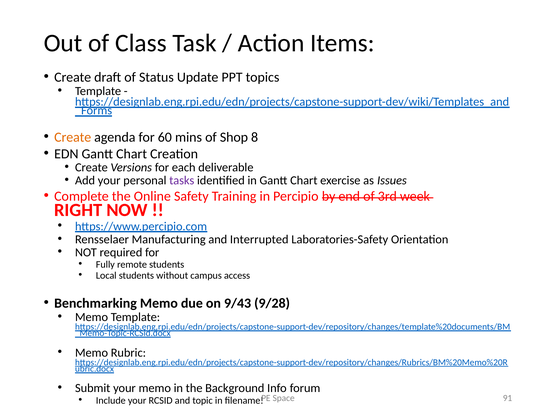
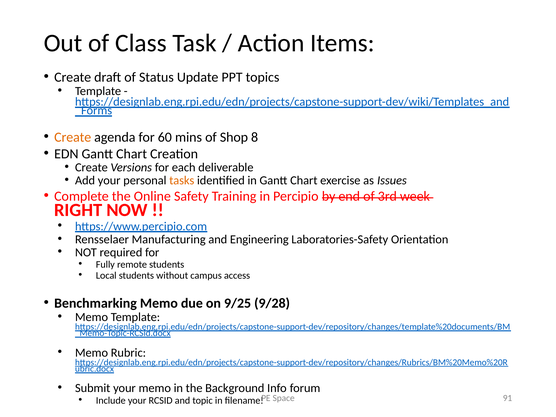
tasks colour: purple -> orange (182, 181)
Interrupted: Interrupted -> Engineering (259, 239)
9/43: 9/43 -> 9/25 (238, 303)
